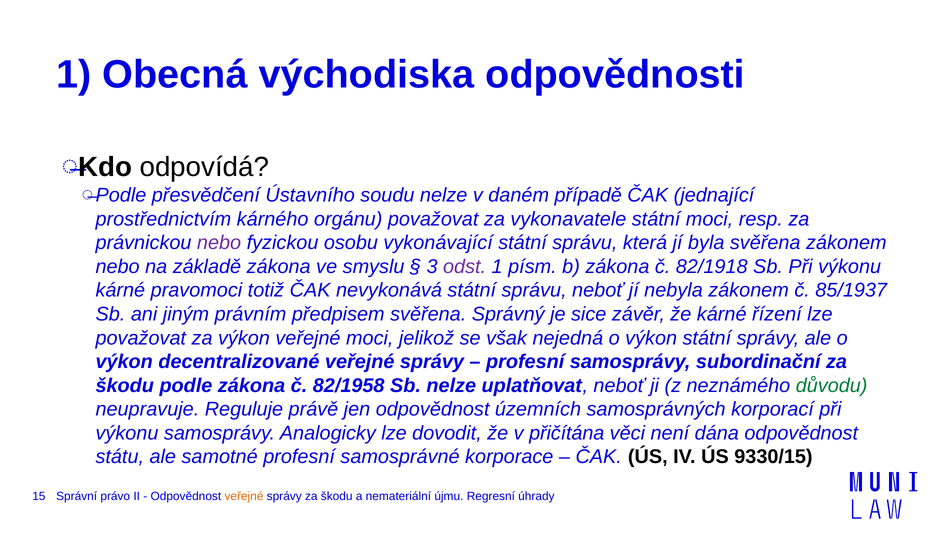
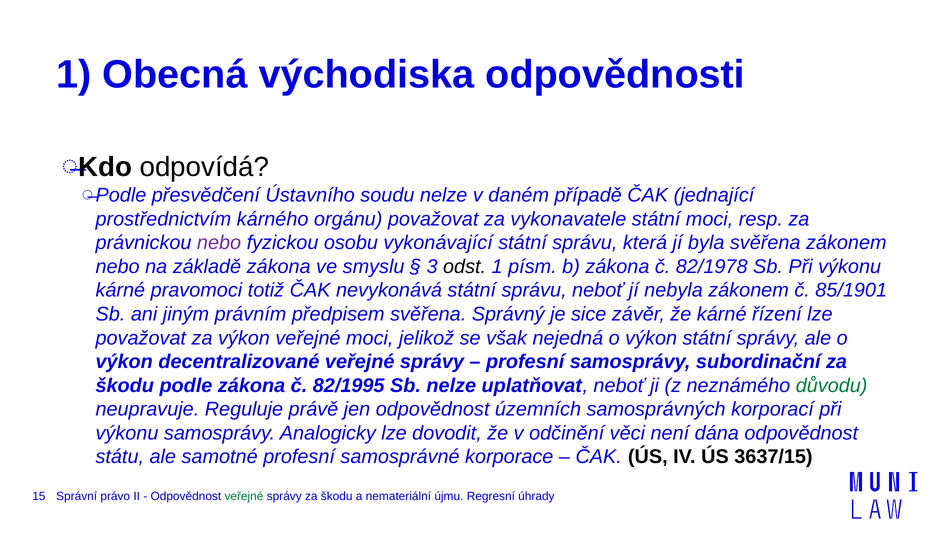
odst colour: purple -> black (465, 267)
82/1918: 82/1918 -> 82/1978 (712, 267)
85/1937: 85/1937 -> 85/1901 (851, 291)
82/1958: 82/1958 -> 82/1995 (349, 386)
přičítána: přičítána -> odčinění (567, 434)
9330/15: 9330/15 -> 3637/15 (773, 457)
veřejné colour: orange -> green (244, 497)
